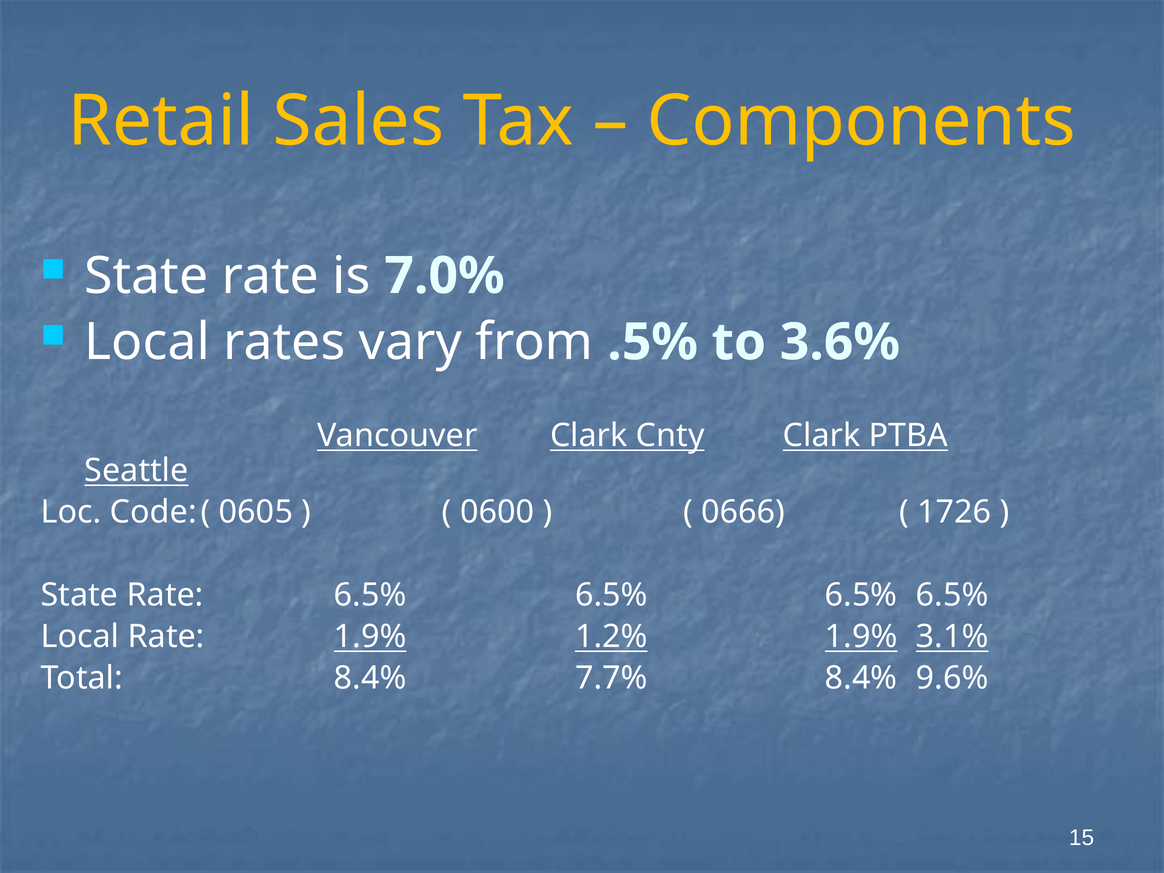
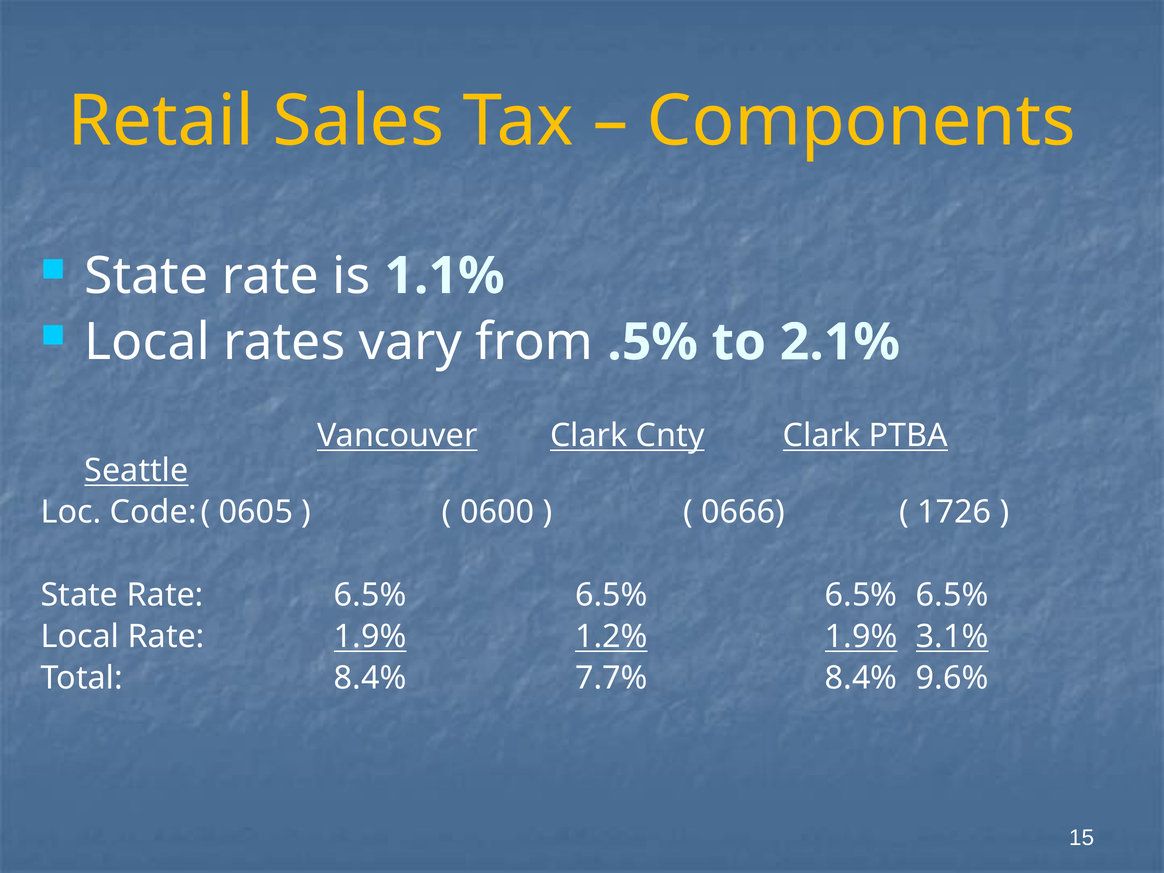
7.0%: 7.0% -> 1.1% (445, 276)
3.6%: 3.6% -> 2.1% (840, 342)
